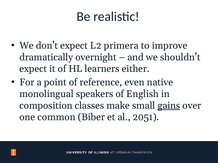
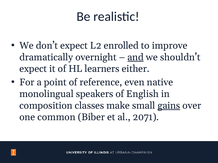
primera: primera -> enrolled (121, 46)
and underline: none -> present (136, 57)
2051: 2051 -> 2071 (146, 117)
